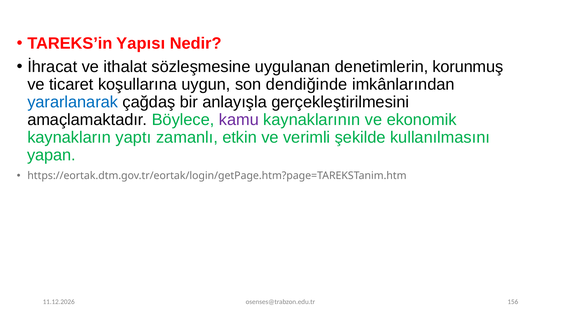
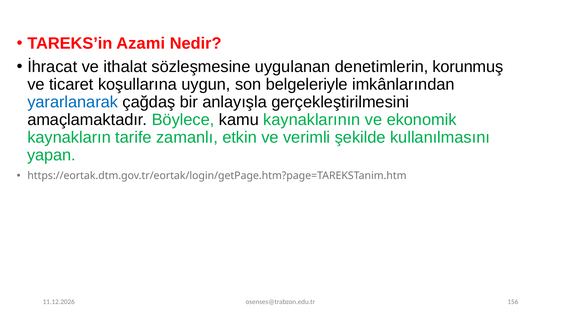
Yapısı: Yapısı -> Azami (141, 43)
dendiğinde: dendiğinde -> belgeleriyle (307, 84)
kamu colour: purple -> black (239, 120)
yaptı: yaptı -> tarife (133, 137)
